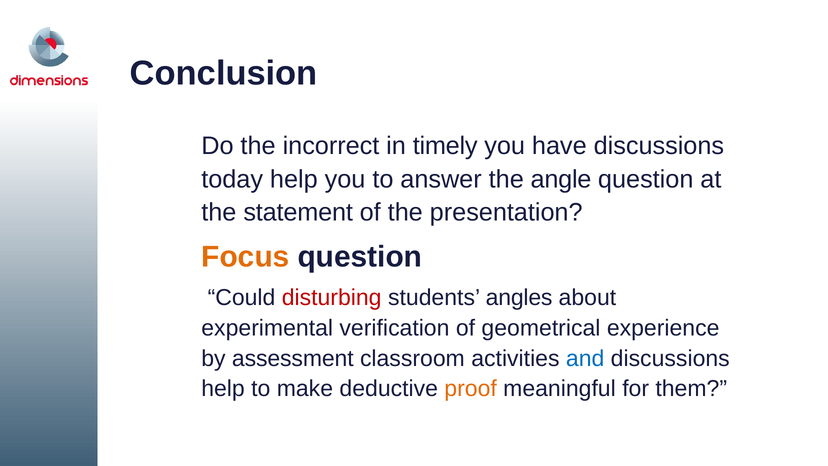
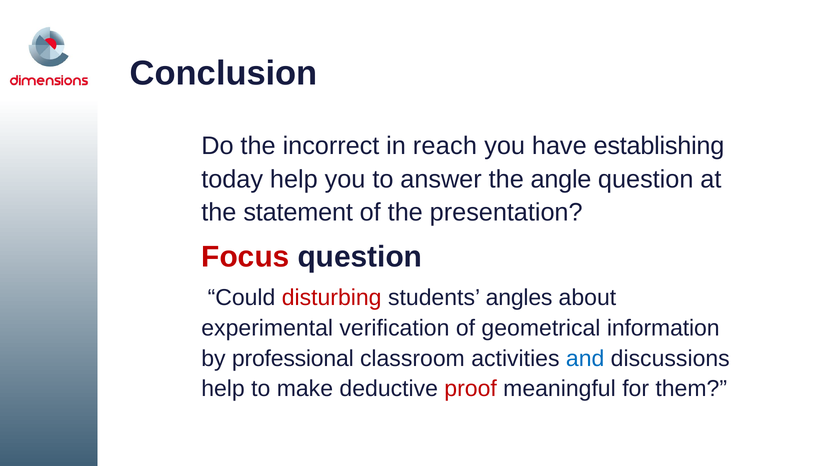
timely: timely -> reach (445, 146)
have discussions: discussions -> establishing (659, 146)
Focus colour: orange -> red (245, 257)
experience: experience -> information (663, 328)
assessment: assessment -> professional (293, 358)
proof colour: orange -> red (471, 389)
